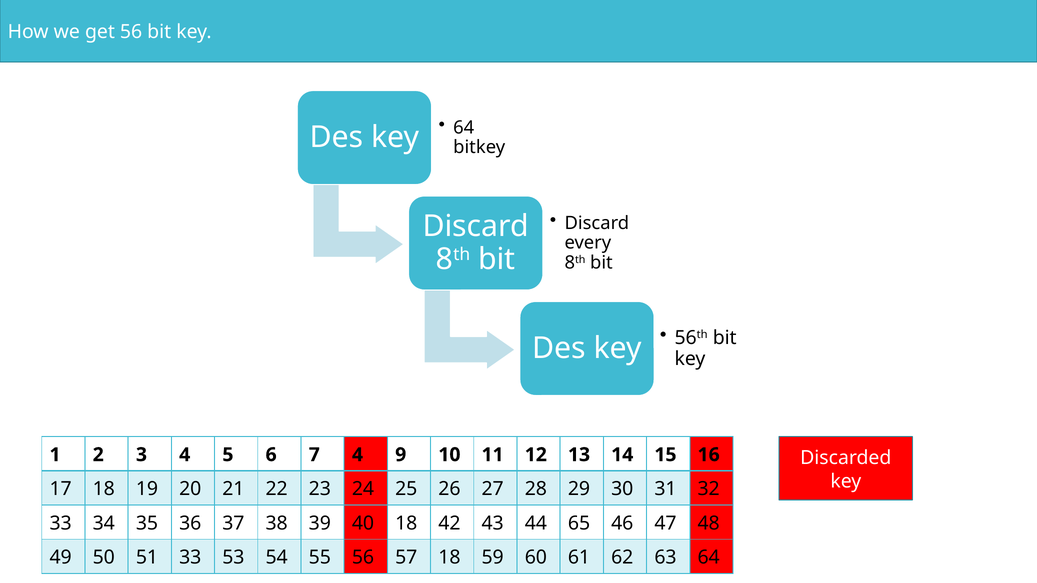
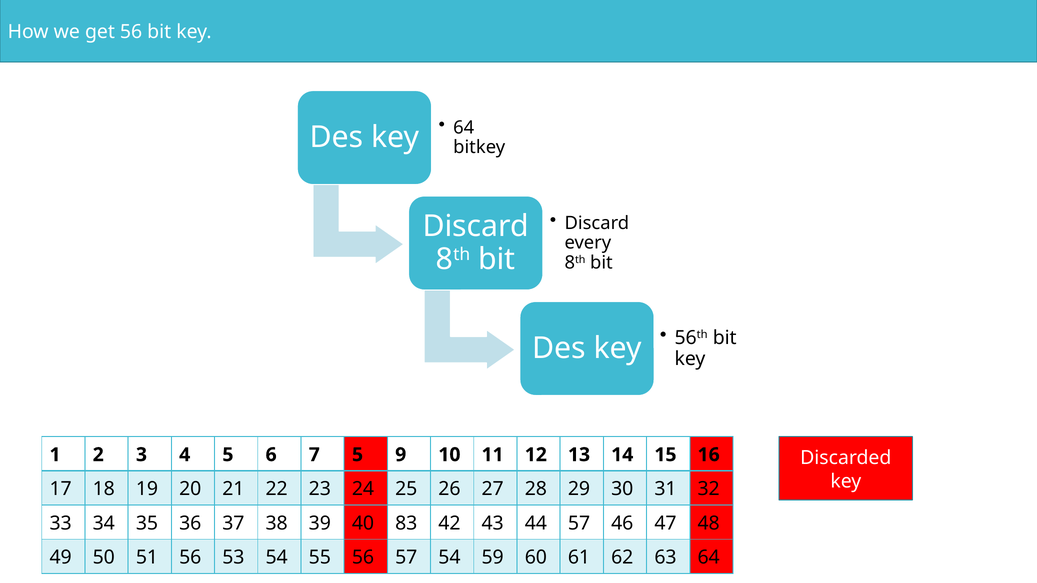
7 4: 4 -> 5 (358, 455)
40 18: 18 -> 83 (406, 523)
44 65: 65 -> 57 (579, 523)
51 33: 33 -> 56 (190, 558)
57 18: 18 -> 54 (449, 558)
